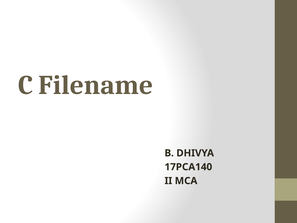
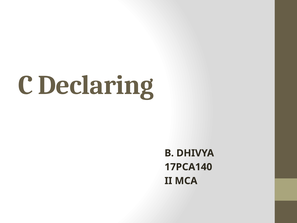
Filename: Filename -> Declaring (96, 85)
